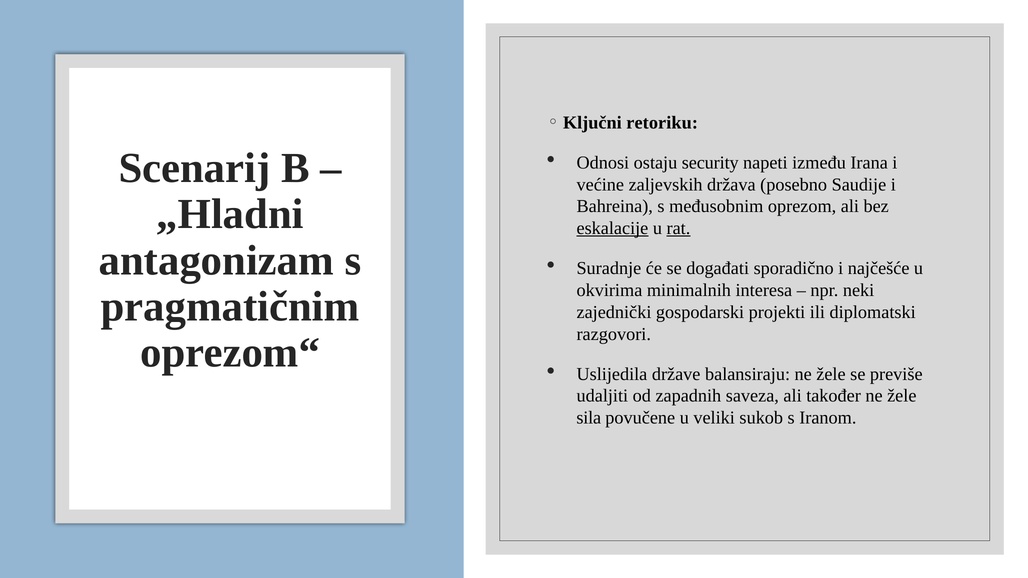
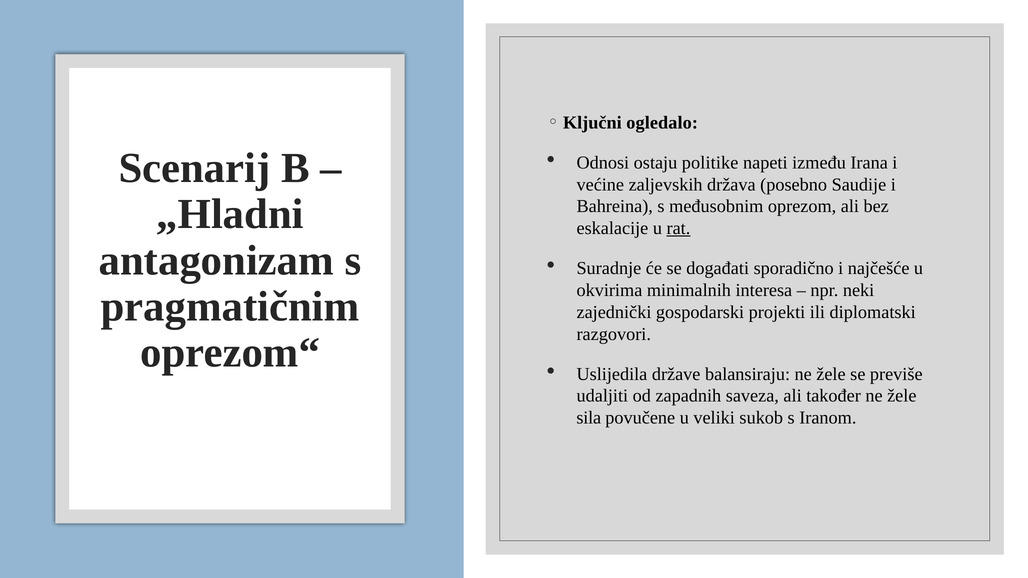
retoriku: retoriku -> ogledalo (662, 123)
security: security -> politike (710, 163)
eskalacije underline: present -> none (612, 228)
